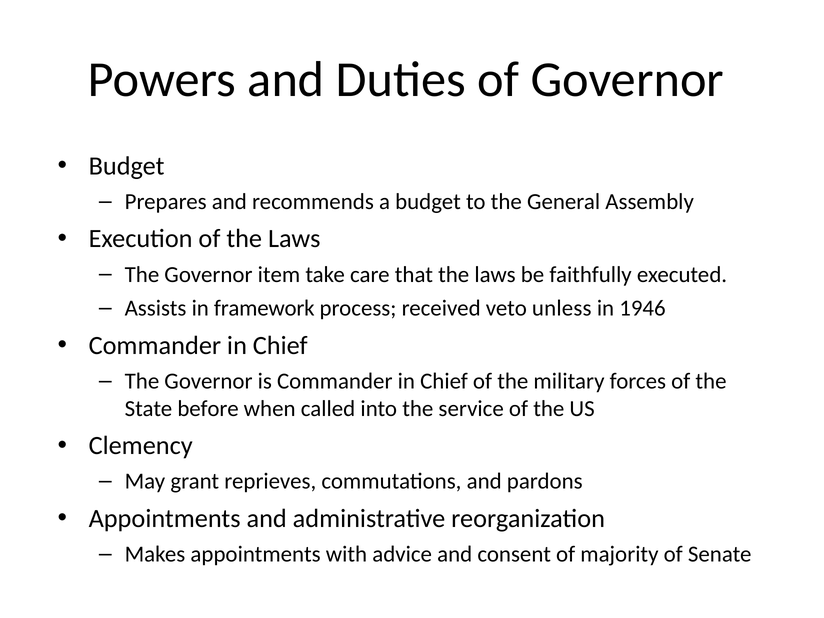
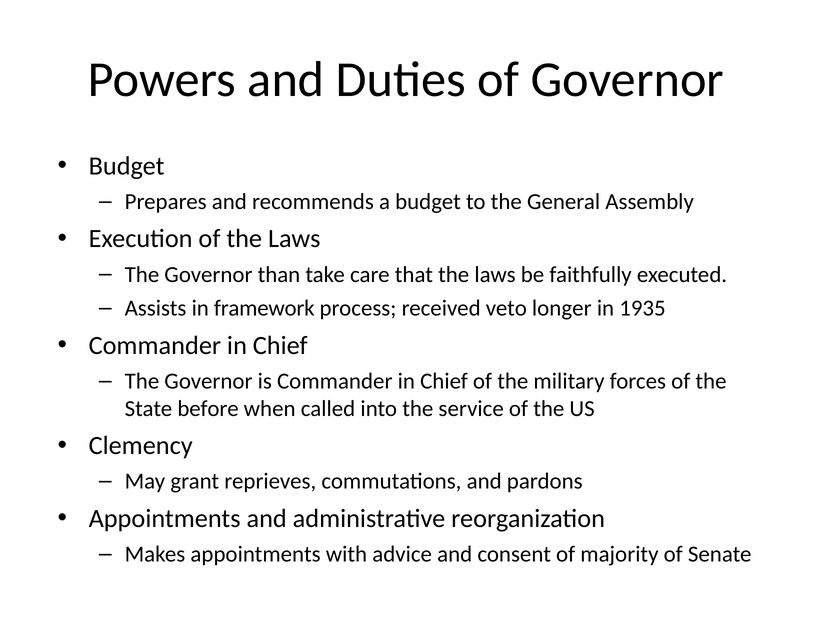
item: item -> than (279, 274)
unless: unless -> longer (562, 308)
1946: 1946 -> 1935 (642, 308)
